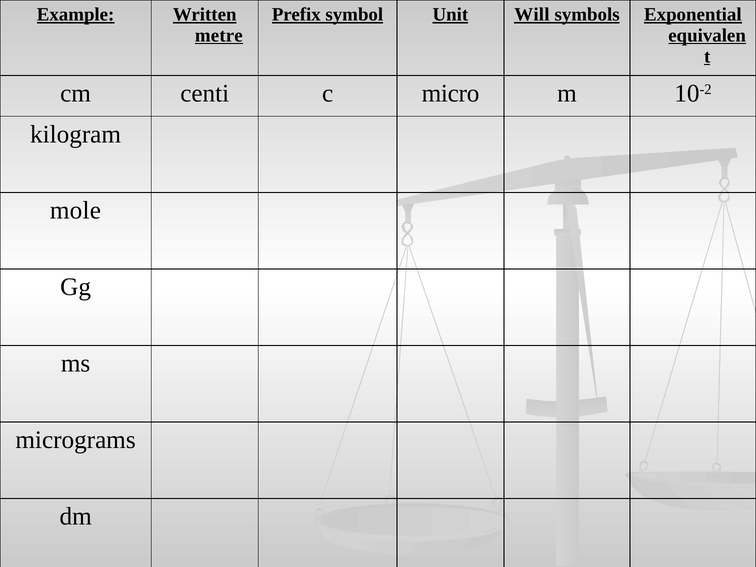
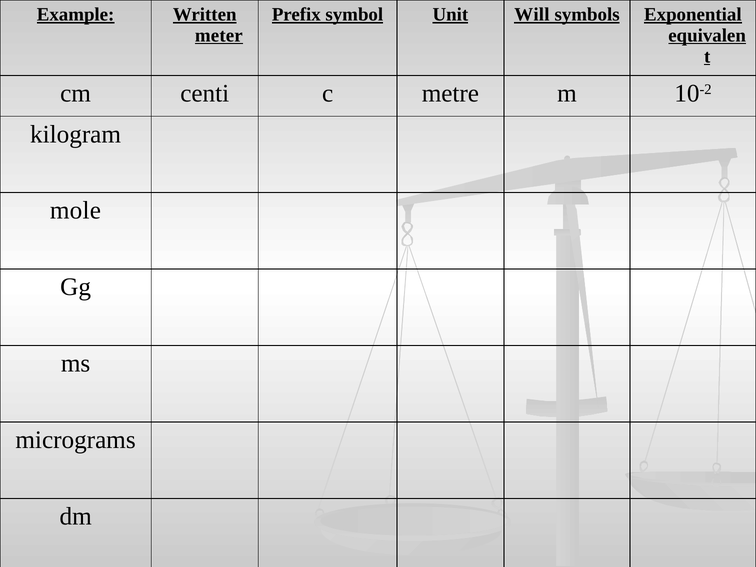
metre: metre -> meter (219, 35)
micro: micro -> metre (450, 94)
